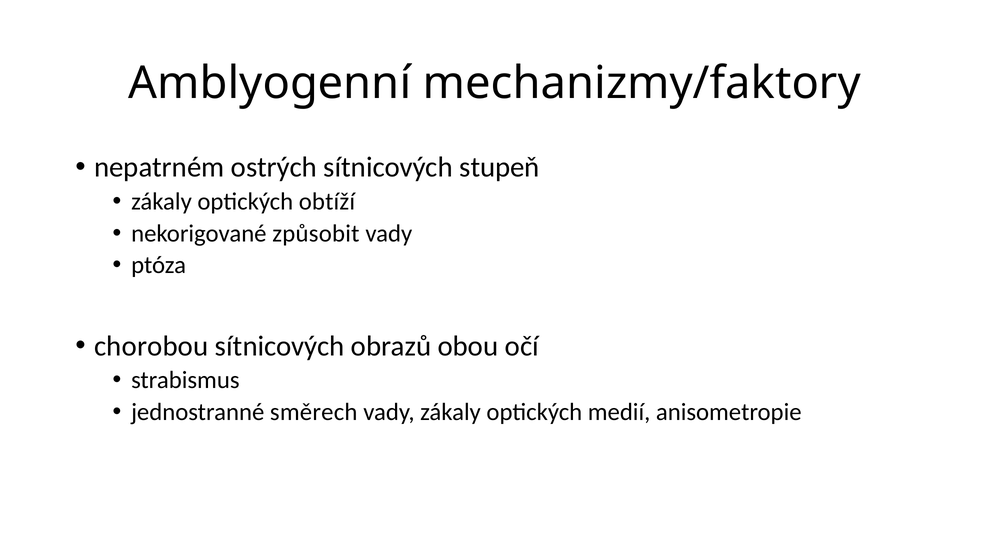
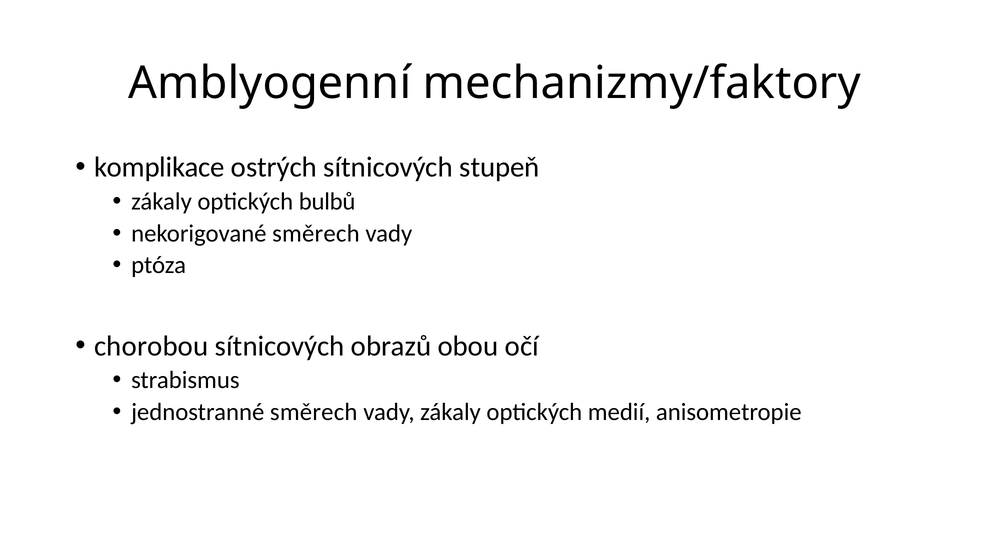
nepatrném: nepatrném -> komplikace (159, 167)
obtíží: obtíží -> bulbů (327, 202)
nekorigované způsobit: způsobit -> směrech (316, 233)
